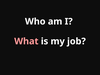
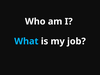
What colour: pink -> light blue (26, 41)
